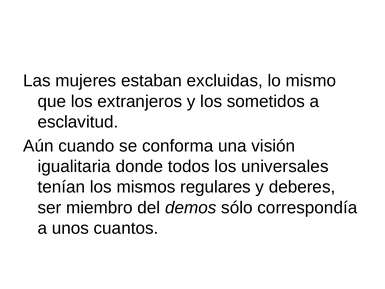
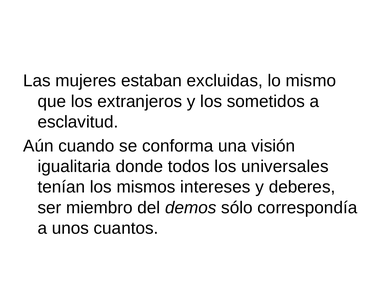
regulares: regulares -> intereses (215, 187)
